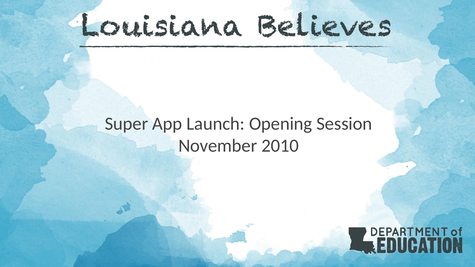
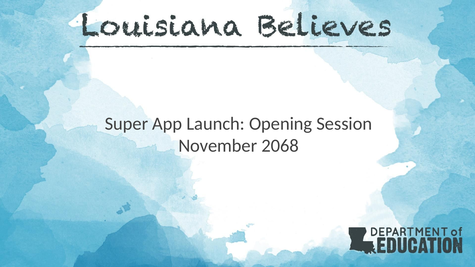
2010: 2010 -> 2068 (280, 146)
